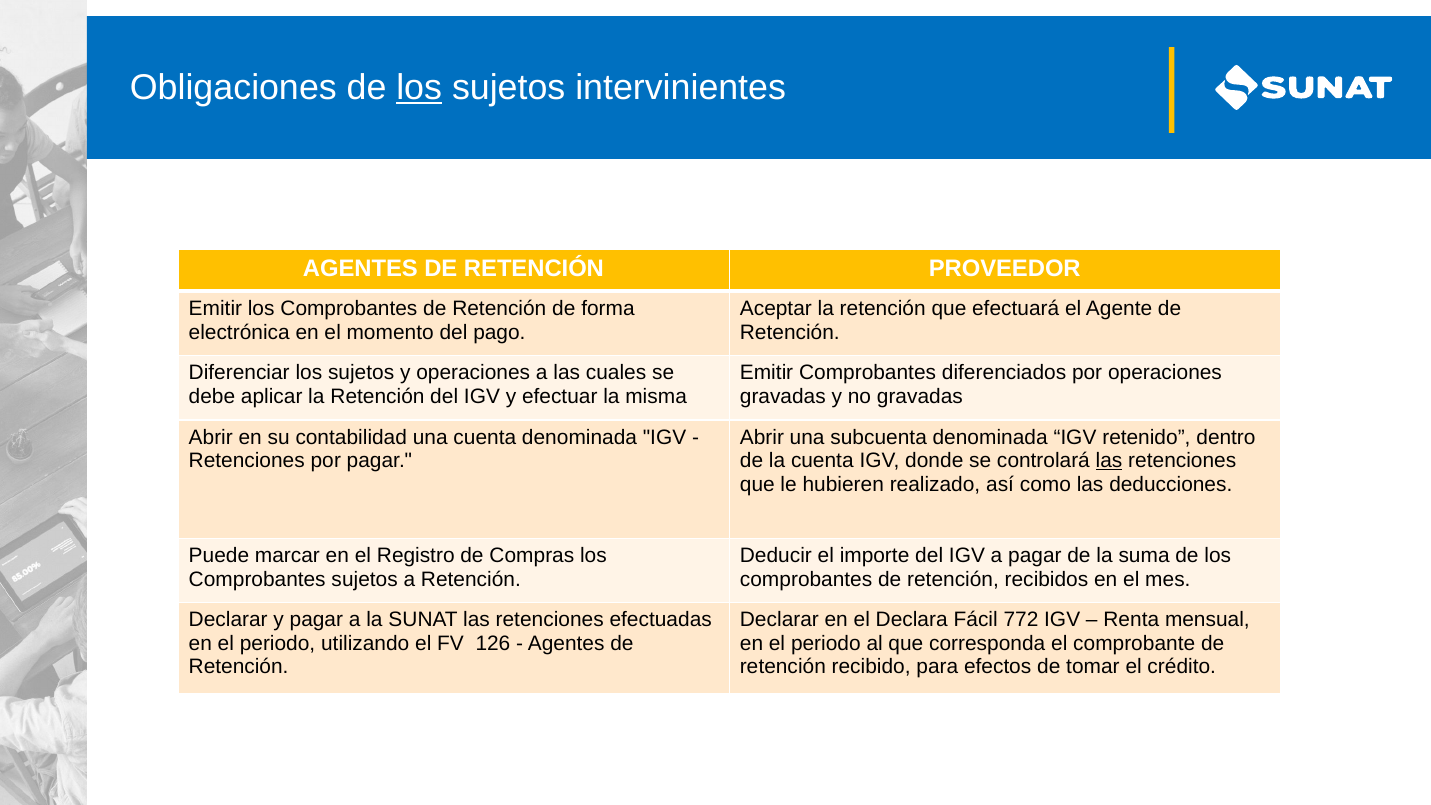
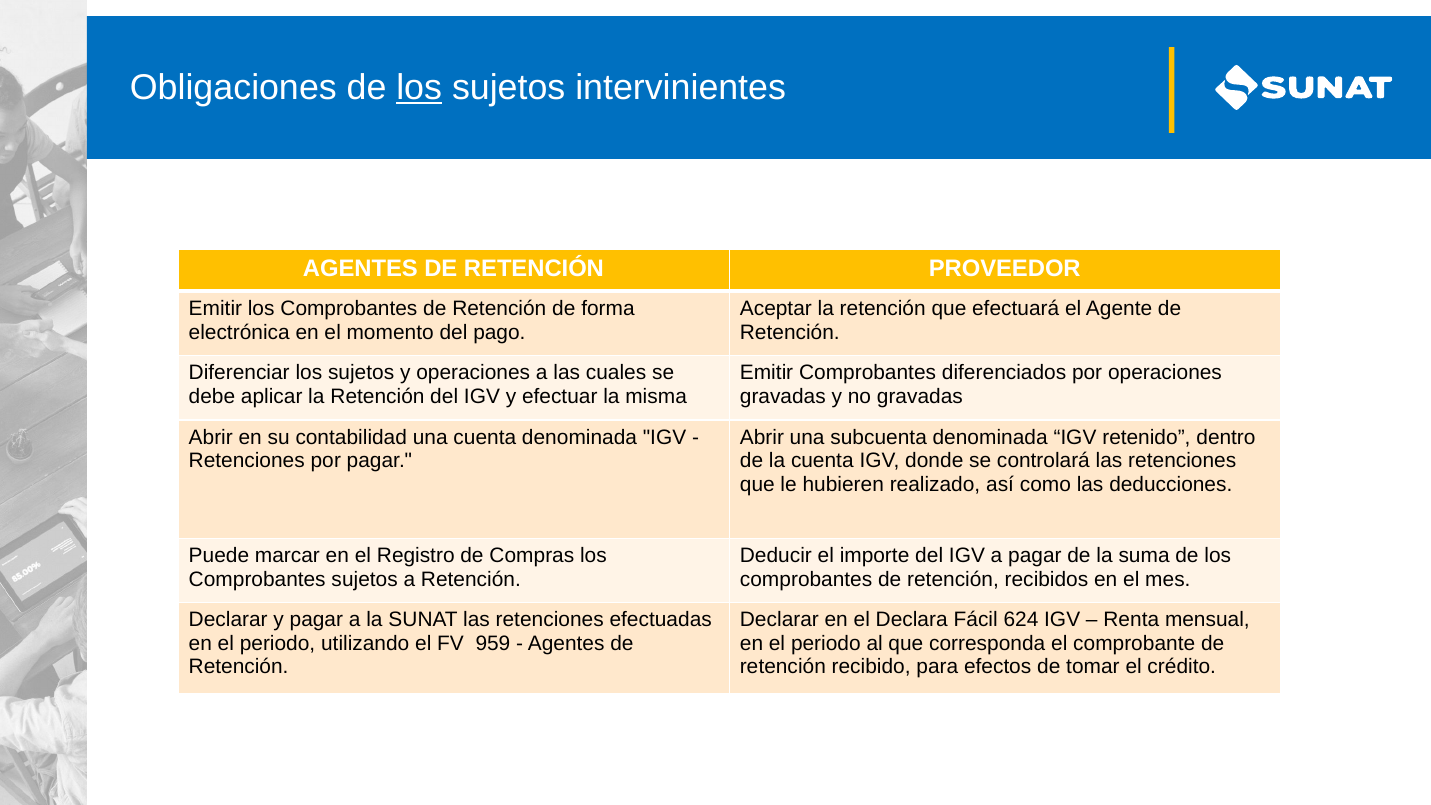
las underline: present -> none (1109, 461)
772: 772 -> 624 (1021, 620)
126: 126 -> 959 (493, 643)
